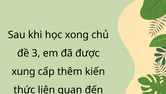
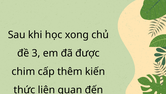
xung: xung -> chim (23, 71)
